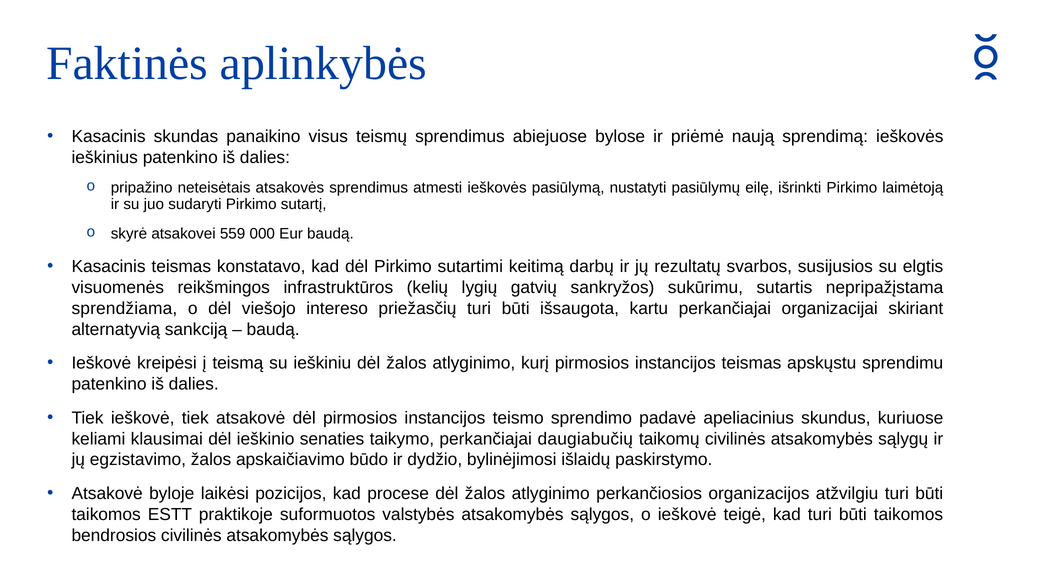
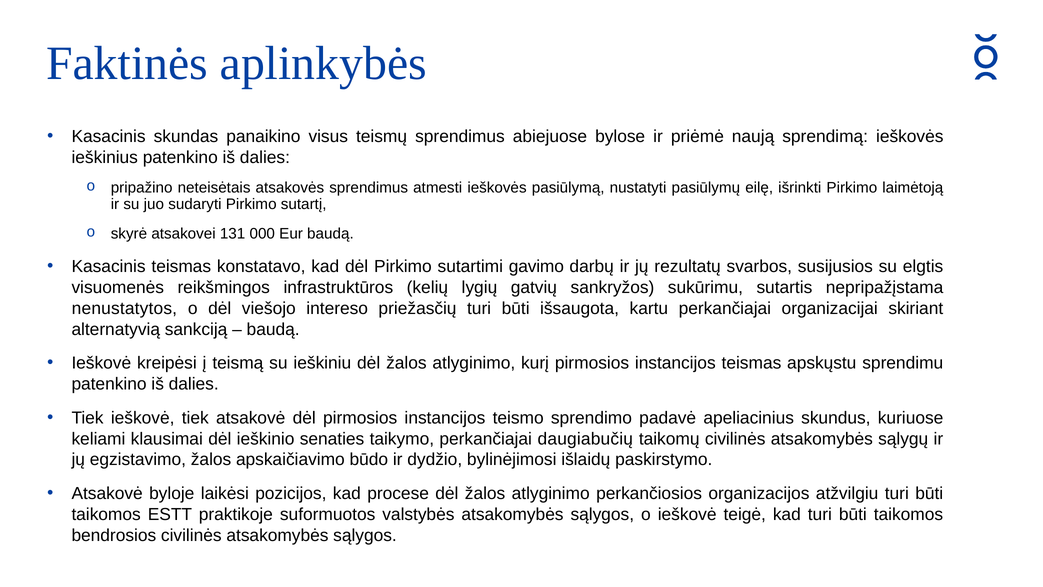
559: 559 -> 131 (233, 234)
keitimą: keitimą -> gavimo (536, 267)
sprendžiama: sprendžiama -> nenustatytos (124, 308)
